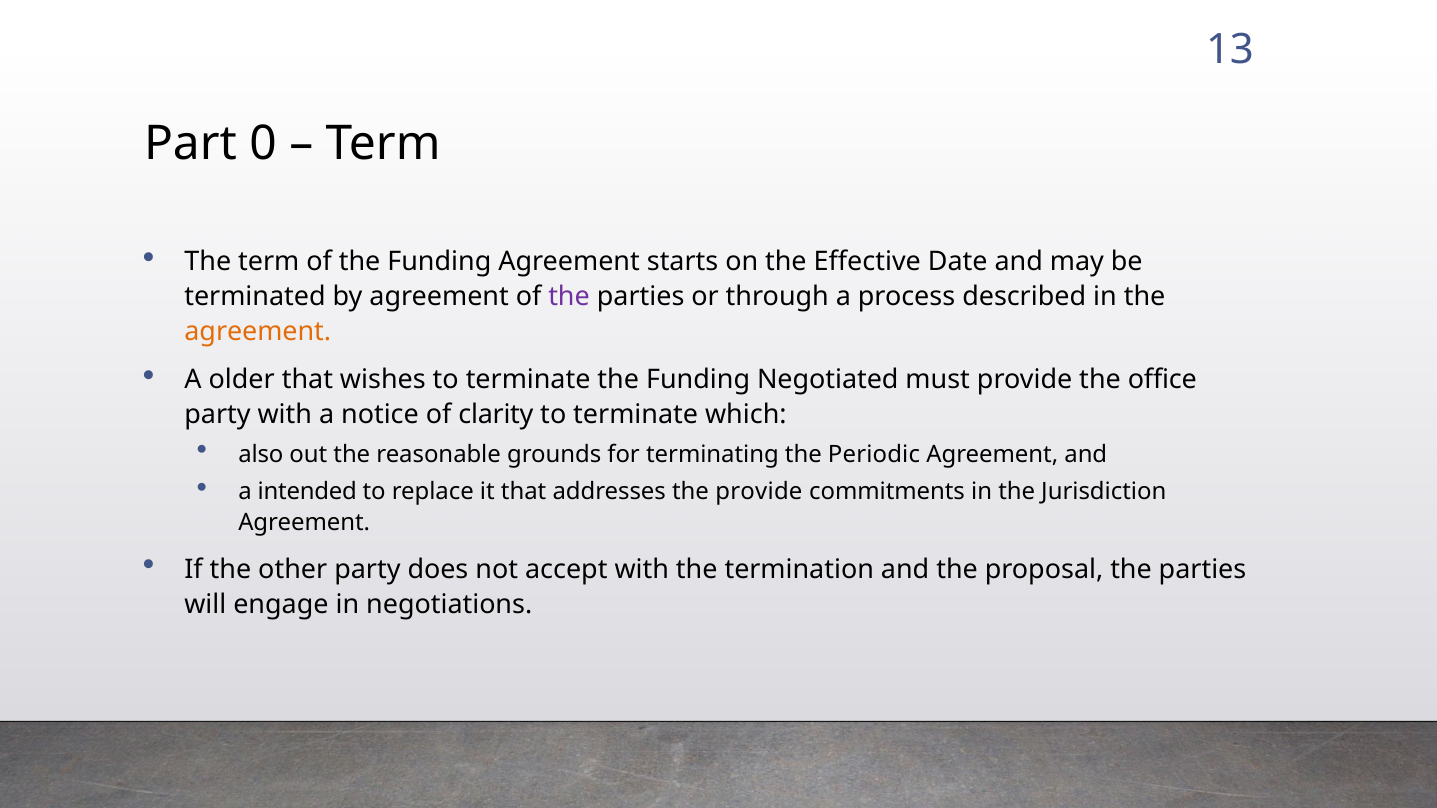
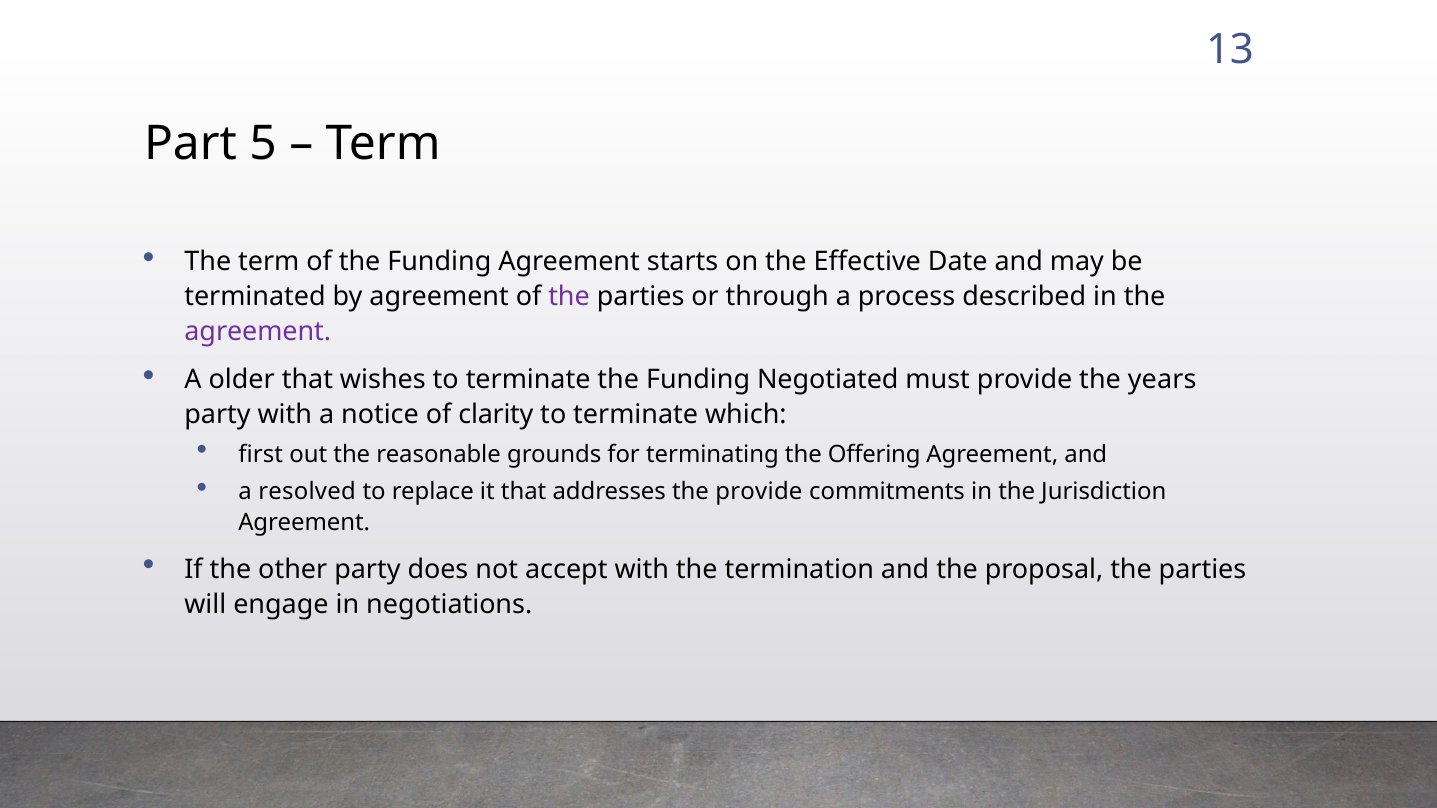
0: 0 -> 5 (263, 143)
agreement colour: orange -> purple (258, 332)
office: office -> years (1162, 380)
also: also -> first (261, 454)
Periodic: Periodic -> Offering (874, 454)
intended: intended -> resolved (307, 492)
